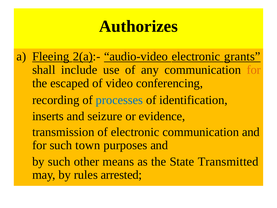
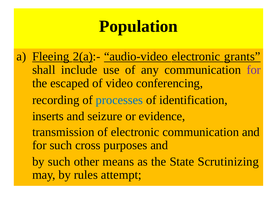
Authorizes: Authorizes -> Population (138, 26)
for colour: orange -> purple (254, 70)
town: town -> cross (88, 145)
Transmitted: Transmitted -> Scrutinizing (228, 161)
arrested: arrested -> attempt (121, 175)
